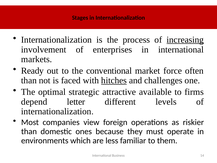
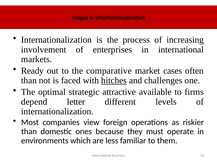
increasing underline: present -> none (185, 40)
conventional: conventional -> comparative (109, 71)
force: force -> cases (173, 71)
